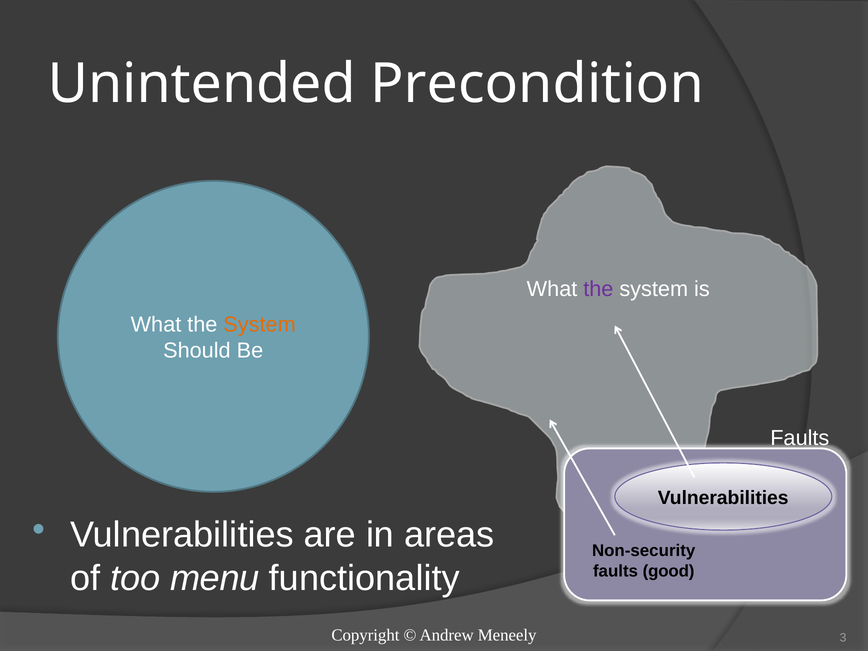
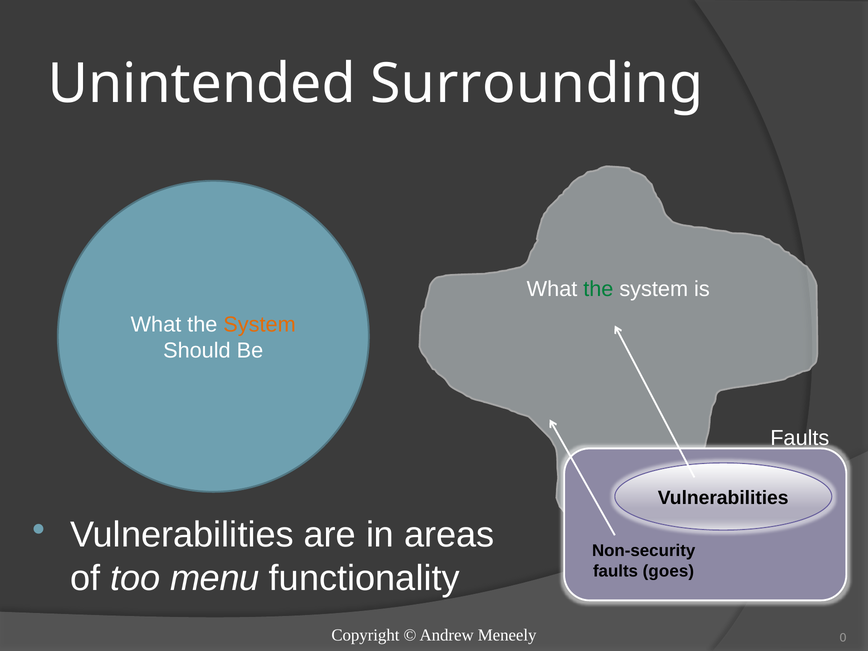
Precondition: Precondition -> Surrounding (537, 84)
the colour: purple -> green (598, 289)
good: good -> goes (668, 571)
3: 3 -> 0 (843, 638)
